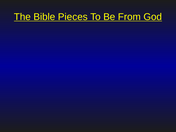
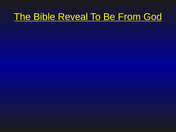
Pieces: Pieces -> Reveal (73, 17)
